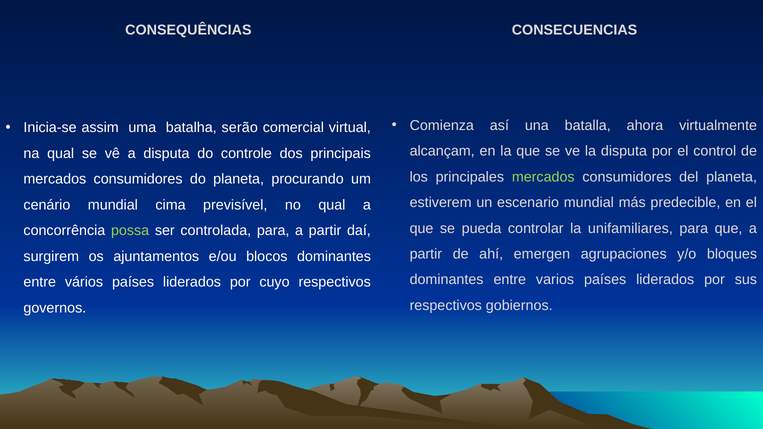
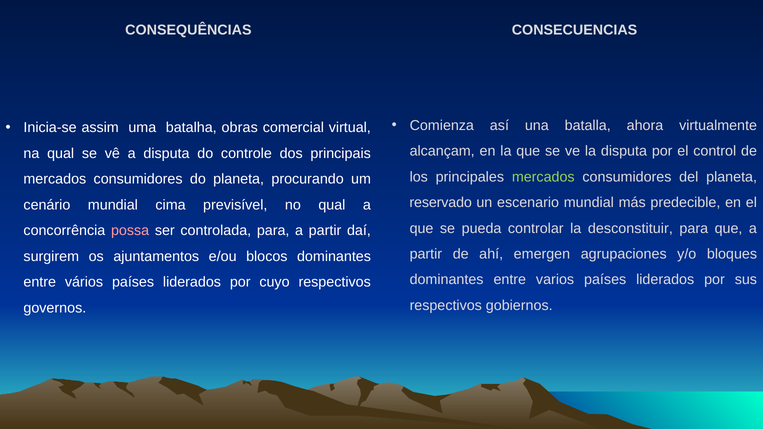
serão: serão -> obras (240, 128)
estiverem: estiverem -> reservado (441, 203)
unifamiliares: unifamiliares -> desconstituir (630, 228)
possa colour: light green -> pink (130, 231)
